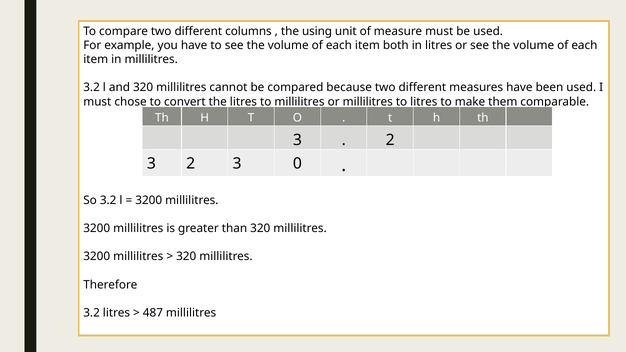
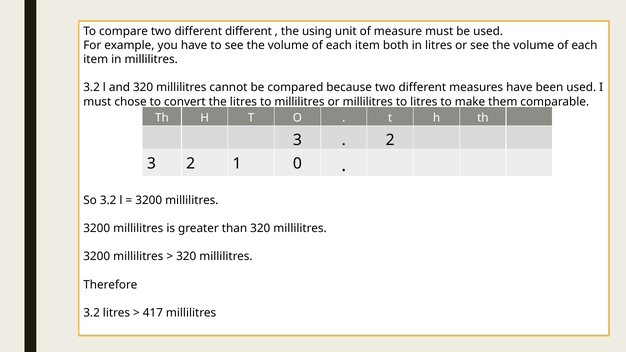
different columns: columns -> different (248, 31)
3 2 3: 3 -> 1 (237, 163)
487: 487 -> 417 (153, 313)
